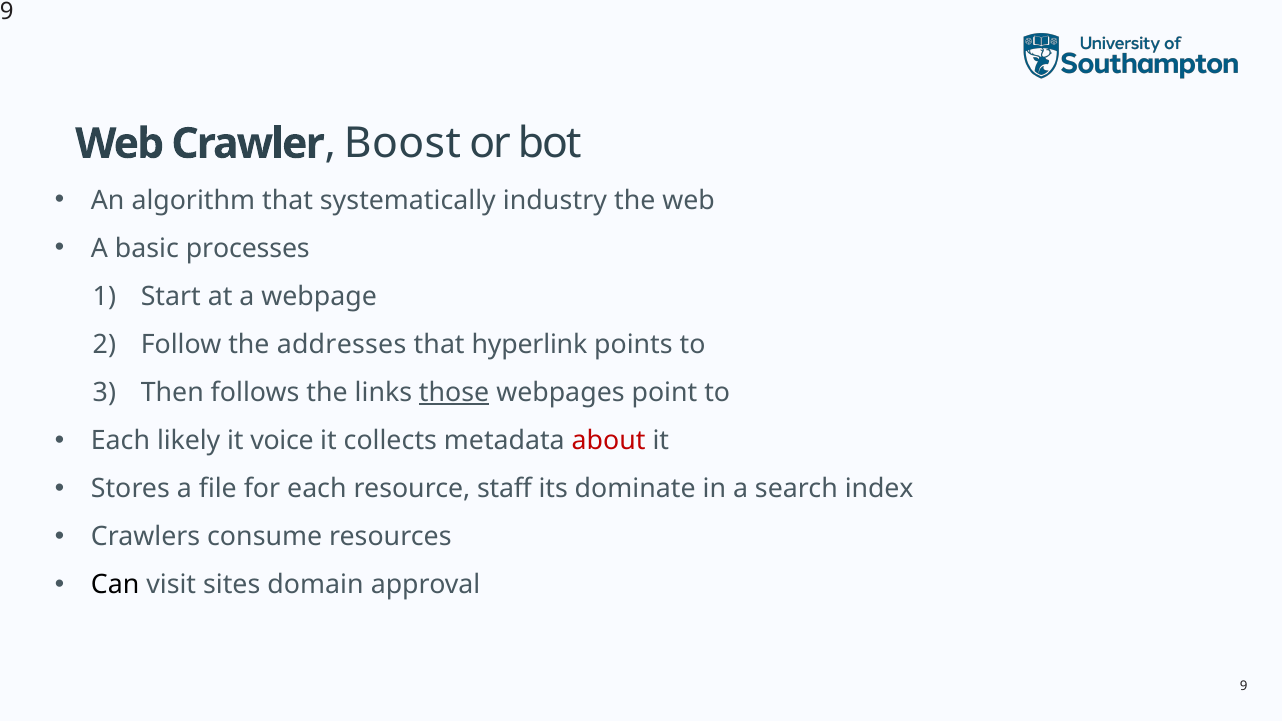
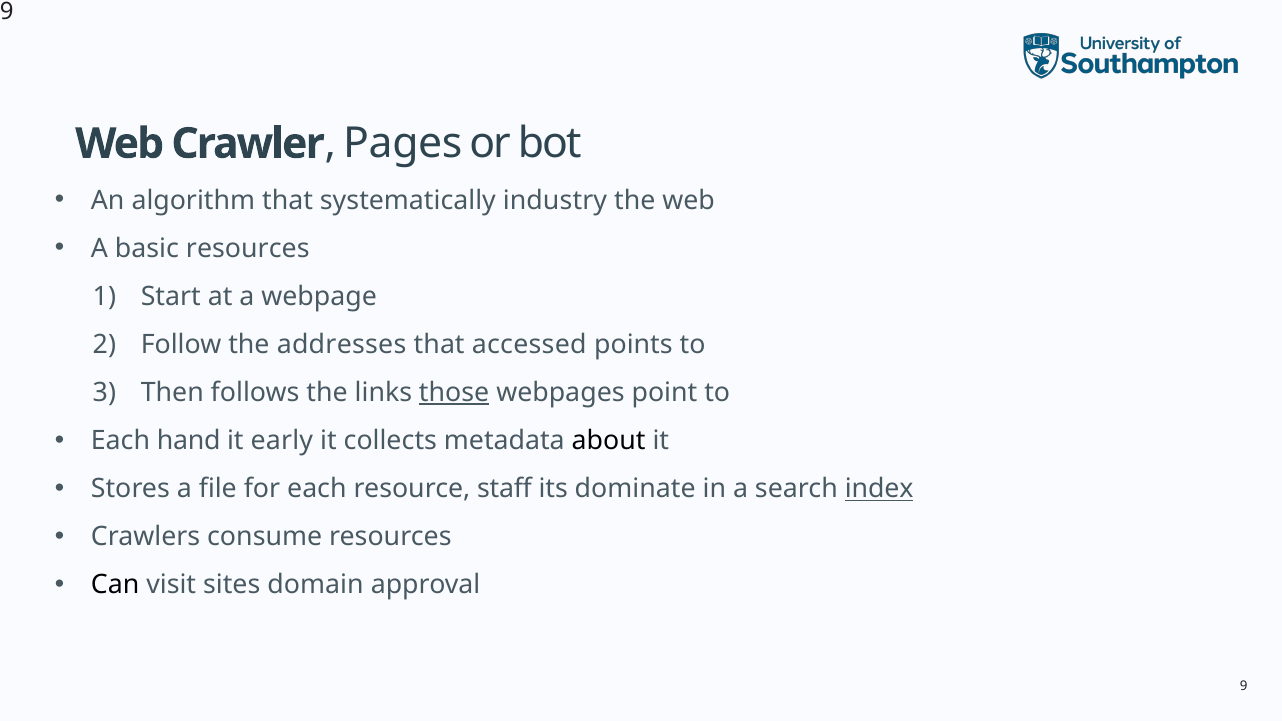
Boost: Boost -> Pages (403, 144)
basic processes: processes -> resources (248, 249)
hyperlink: hyperlink -> accessed (529, 345)
likely: likely -> hand (189, 441)
voice: voice -> early (282, 441)
about colour: red -> black (609, 441)
index underline: none -> present (879, 489)
